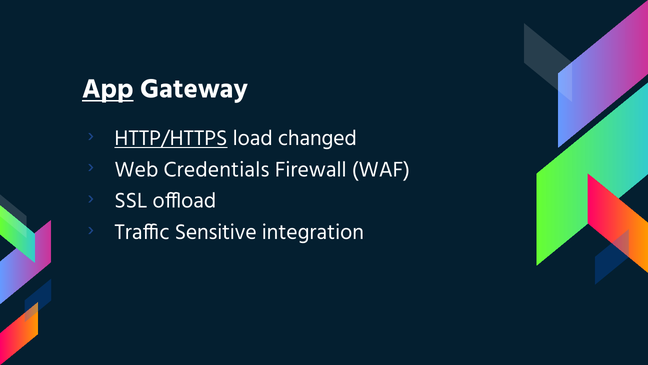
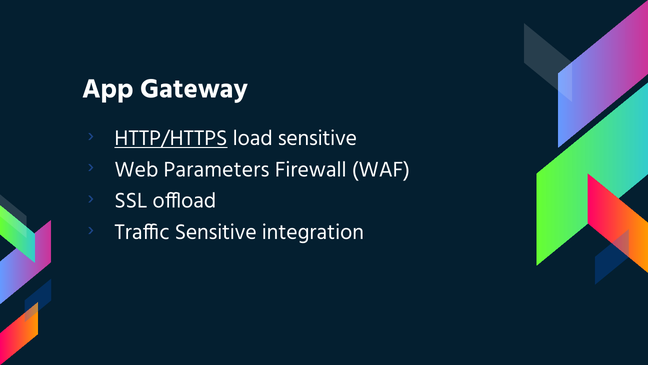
App underline: present -> none (108, 89)
load changed: changed -> sensitive (317, 138)
Credentials: Credentials -> Parameters (216, 169)
